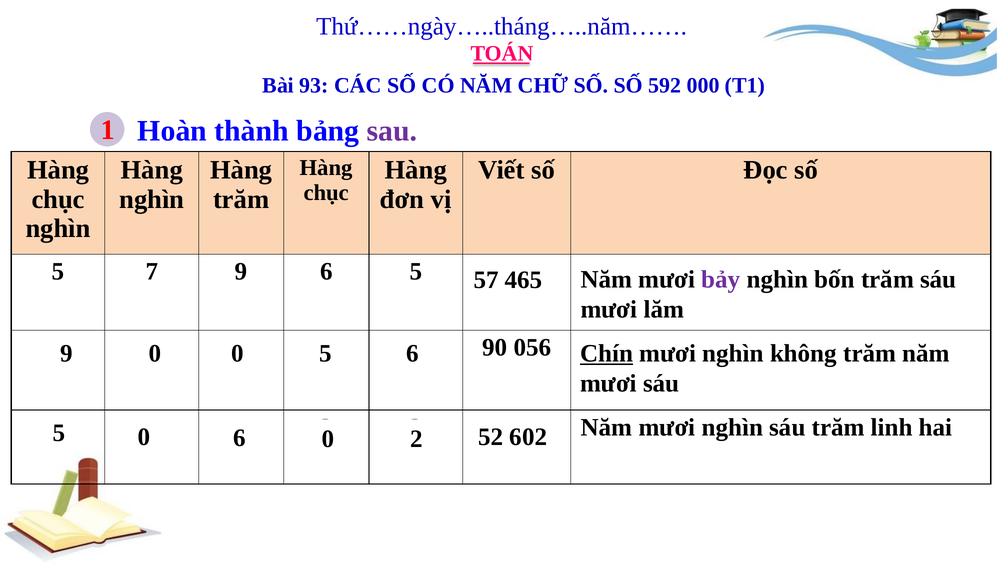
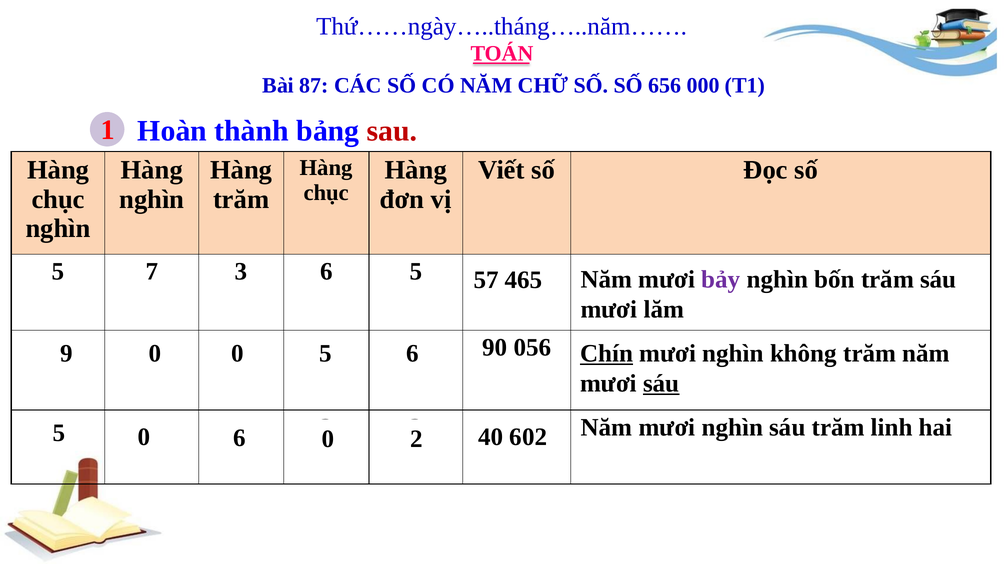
93: 93 -> 87 (314, 85)
592: 592 -> 656 (665, 85)
sau colour: purple -> red (392, 131)
7 9: 9 -> 3 (241, 272)
sáu underline: none -> present (661, 384)
52: 52 -> 40 (491, 437)
